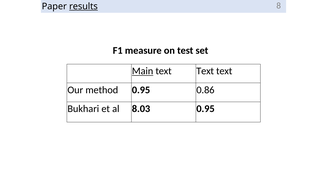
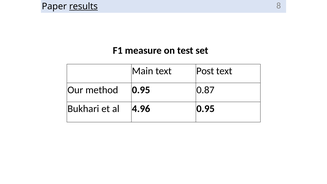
Main underline: present -> none (143, 71)
Text: Text -> Post (205, 71)
0.86: 0.86 -> 0.87 (205, 90)
8.03: 8.03 -> 4.96 (141, 109)
